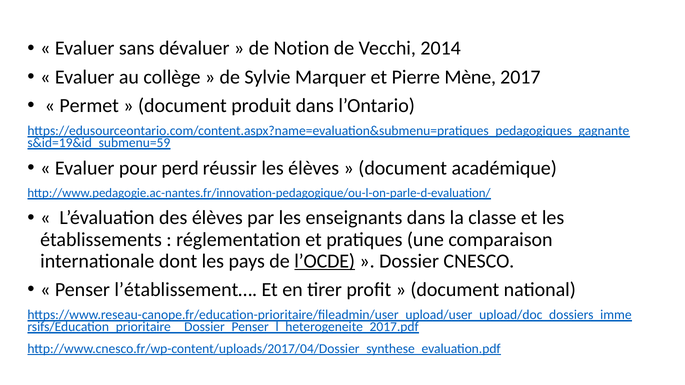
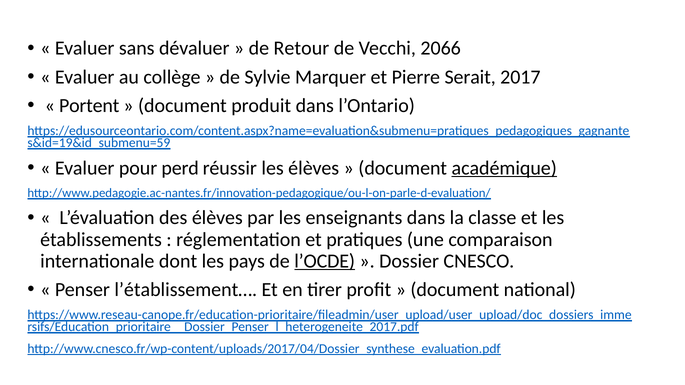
Notion: Notion -> Retour (301, 48)
2014: 2014 -> 2066 (441, 48)
Mène: Mène -> Serait (470, 77)
Permet: Permet -> Portent (89, 106)
académique underline: none -> present (504, 168)
